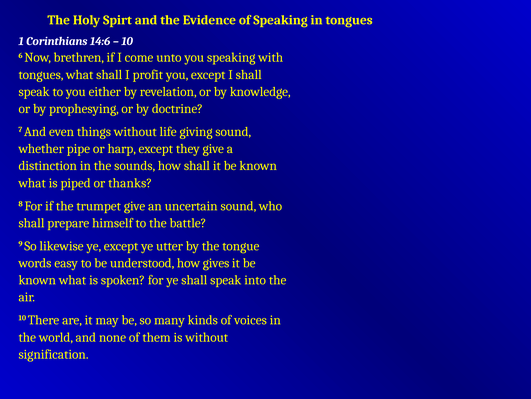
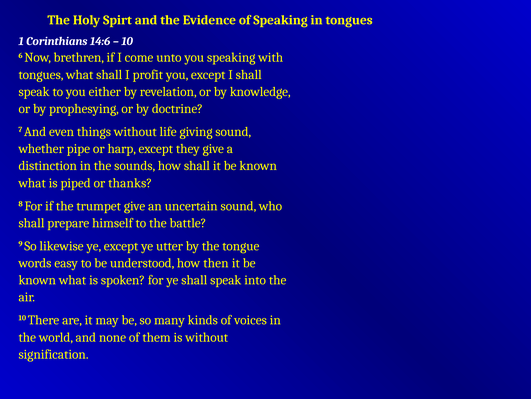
gives: gives -> then (216, 263)
